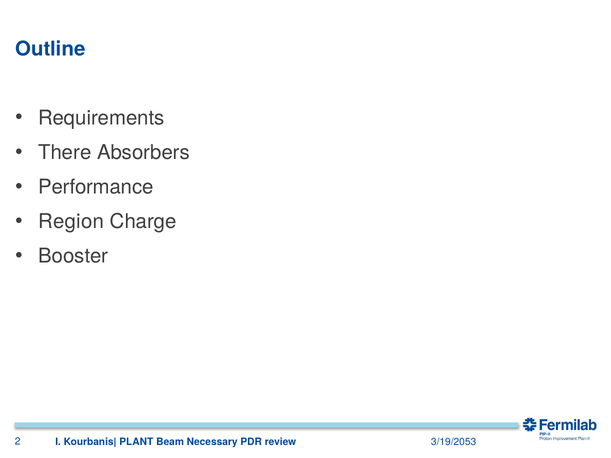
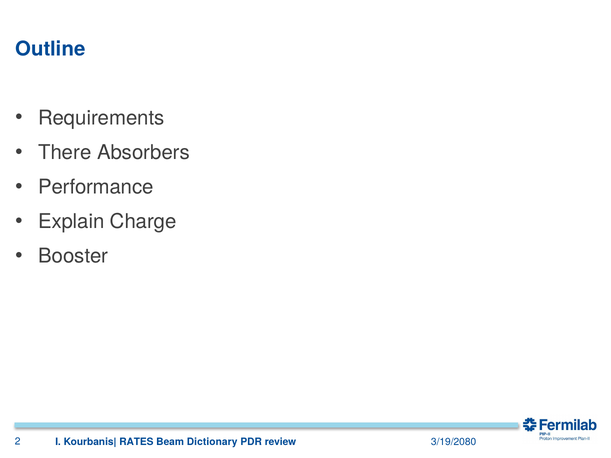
Region: Region -> Explain (71, 222)
3/19/2053: 3/19/2053 -> 3/19/2080 (454, 442)
PLANT: PLANT -> RATES (136, 442)
Necessary: Necessary -> Dictionary (212, 442)
